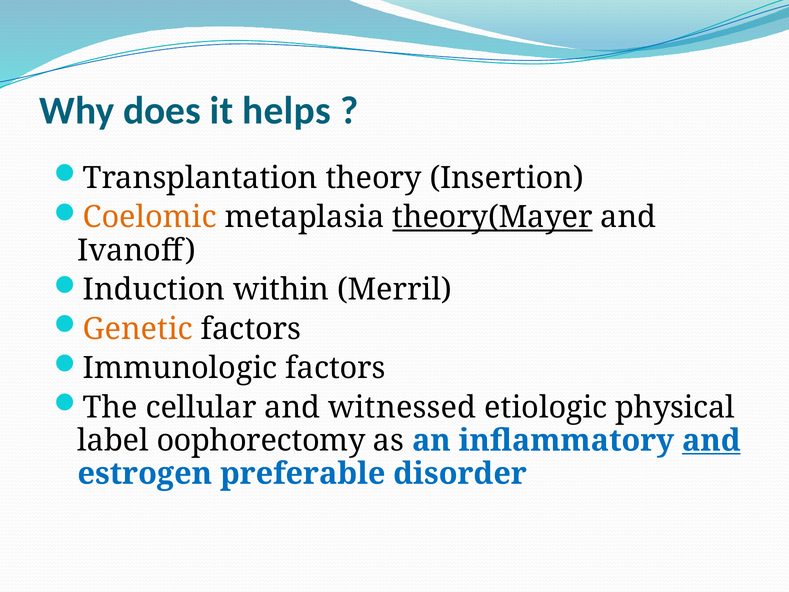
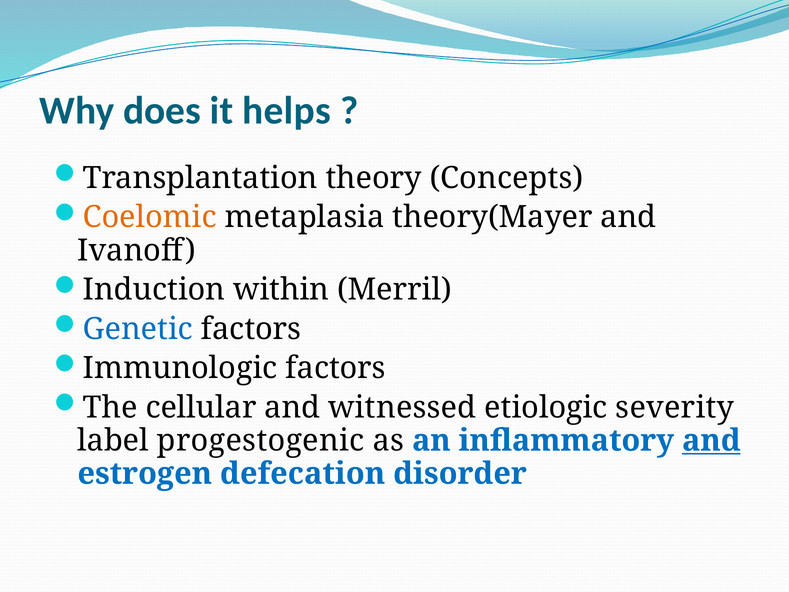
Insertion: Insertion -> Concepts (507, 178)
theory(Mayer underline: present -> none (493, 217)
Genetic colour: orange -> blue (138, 329)
physical: physical -> severity (675, 407)
oophorectomy: oophorectomy -> progestogenic (261, 440)
preferable: preferable -> defecation (303, 473)
